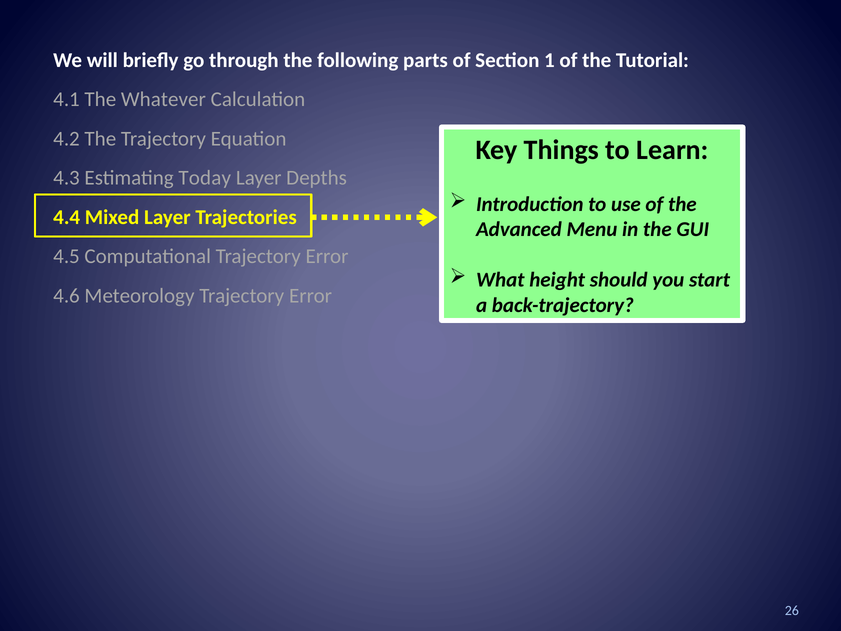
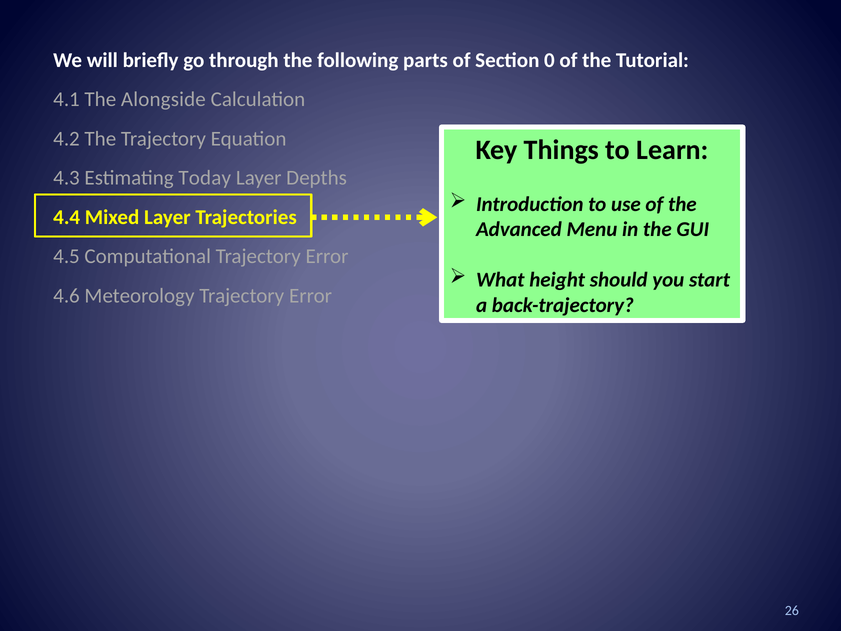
1: 1 -> 0 (549, 60)
Whatever: Whatever -> Alongside (163, 99)
